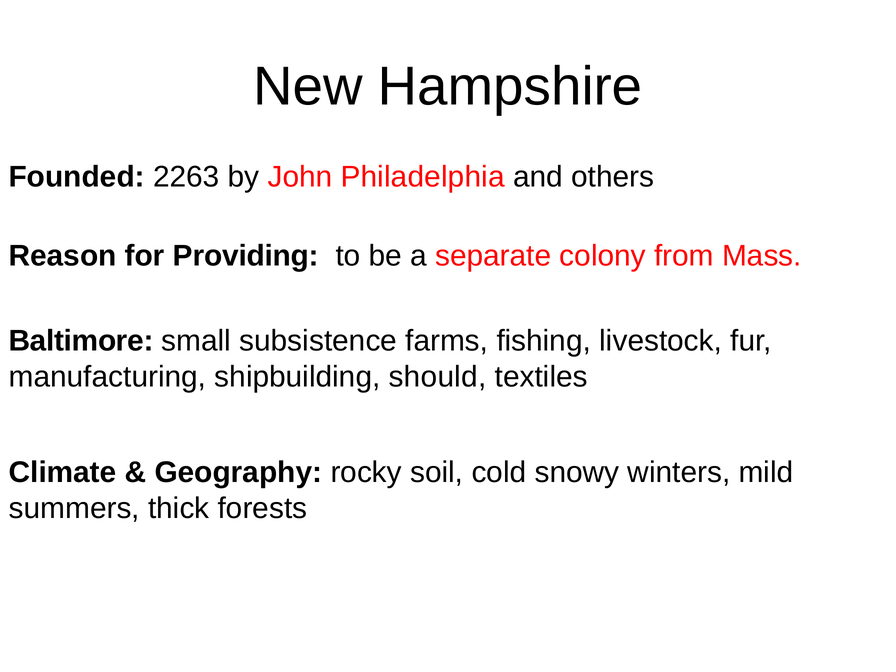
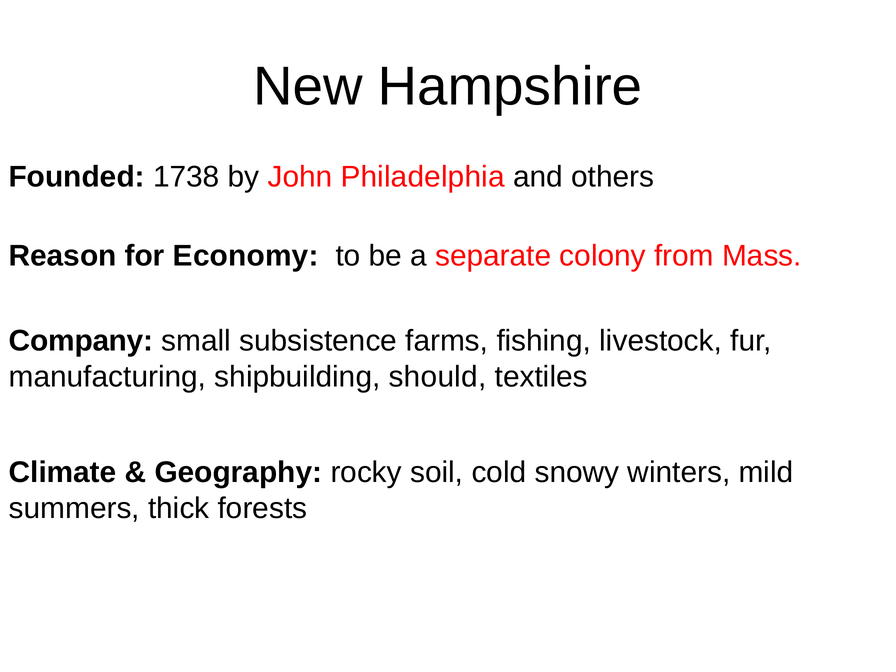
2263: 2263 -> 1738 (186, 177)
Providing: Providing -> Economy (246, 256)
Baltimore: Baltimore -> Company (81, 341)
